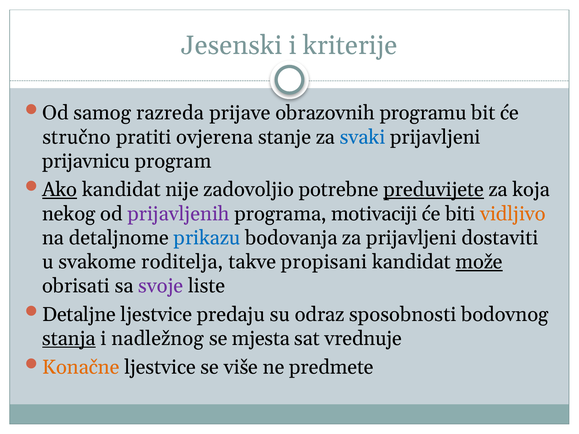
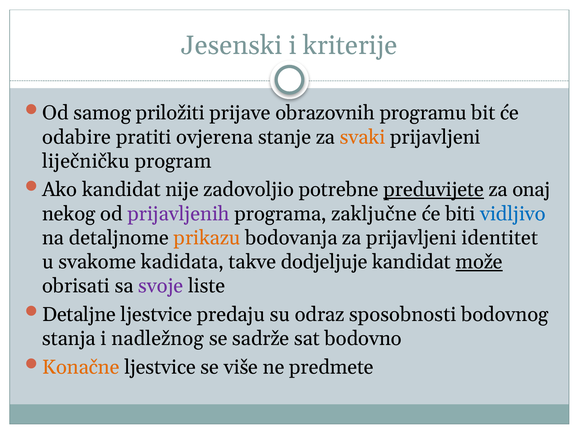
razreda: razreda -> priložiti (170, 113)
stručno: stručno -> odabire (77, 137)
svaki colour: blue -> orange (363, 137)
prijavnicu: prijavnicu -> liječničku (86, 161)
Ako underline: present -> none (60, 190)
koja: koja -> onaj (531, 190)
motivaciji: motivaciji -> zaključne (374, 214)
vidljivo colour: orange -> blue (513, 214)
prikazu colour: blue -> orange (207, 238)
dostaviti: dostaviti -> identitet (500, 238)
roditelja: roditelja -> kadidata (182, 262)
propisani: propisani -> dodjeljuje (324, 262)
stanja underline: present -> none (69, 339)
mjesta: mjesta -> sadrže (261, 339)
vrednuje: vrednuje -> bodovno (363, 339)
